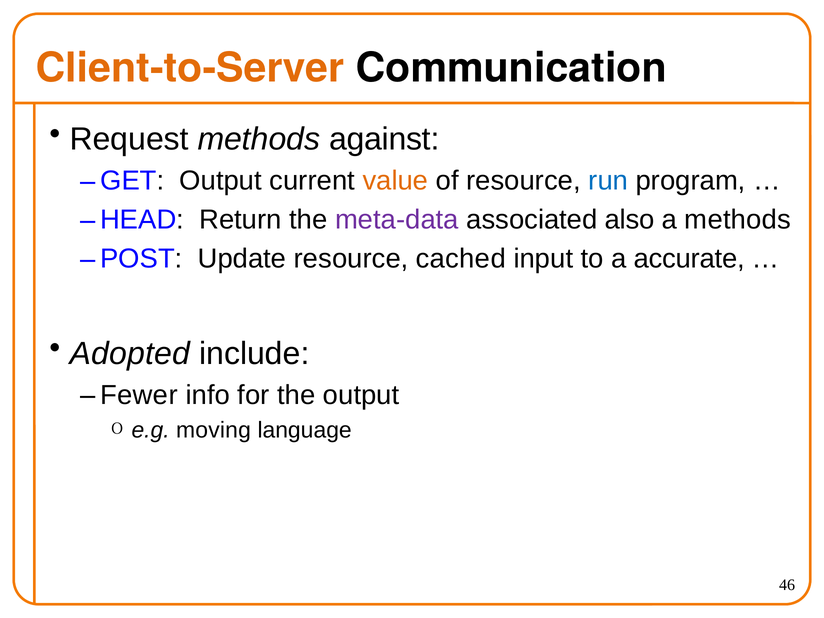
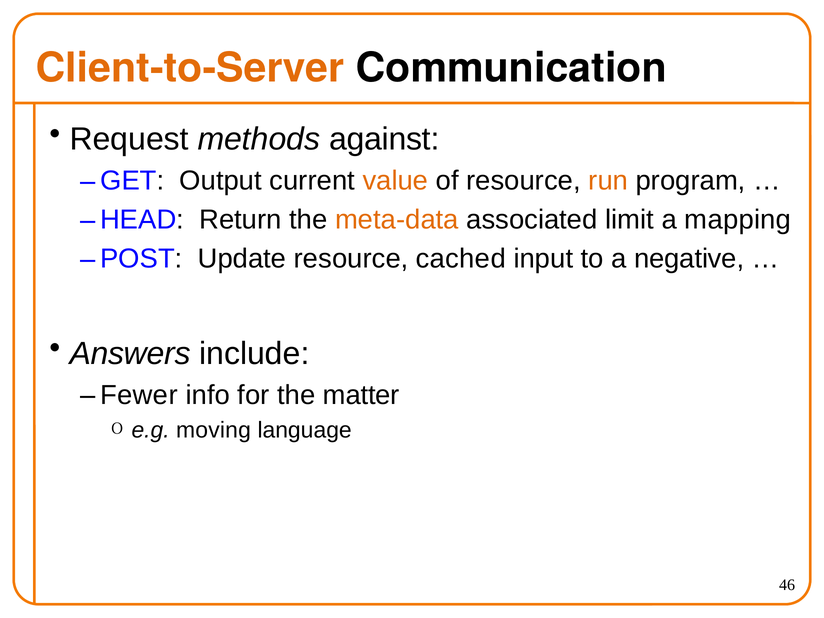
run colour: blue -> orange (608, 181)
meta-data colour: purple -> orange (397, 220)
also: also -> limit (630, 220)
a methods: methods -> mapping (738, 220)
accurate: accurate -> negative (689, 259)
Adopted: Adopted -> Answers (130, 354)
the output: output -> matter (361, 395)
